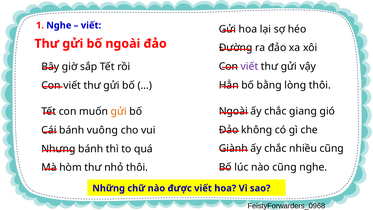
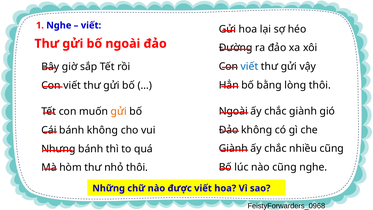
viết colour: purple -> blue (249, 66)
chắc giang: giang -> giành (303, 111)
bánh vuông: vuông -> không (102, 130)
